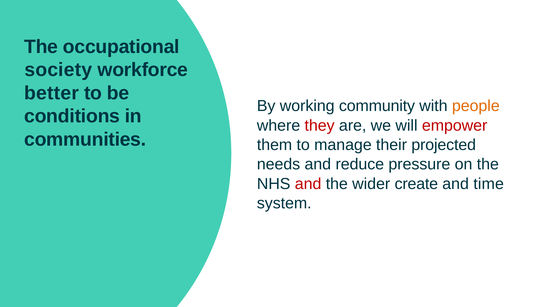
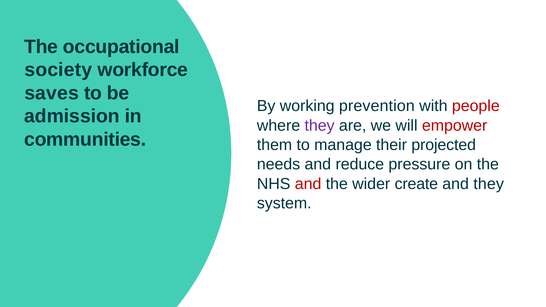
better: better -> saves (52, 93)
community: community -> prevention (377, 106)
people colour: orange -> red (476, 106)
conditions: conditions -> admission (72, 116)
they colour: red -> purple (320, 126)
and time: time -> they (489, 184)
